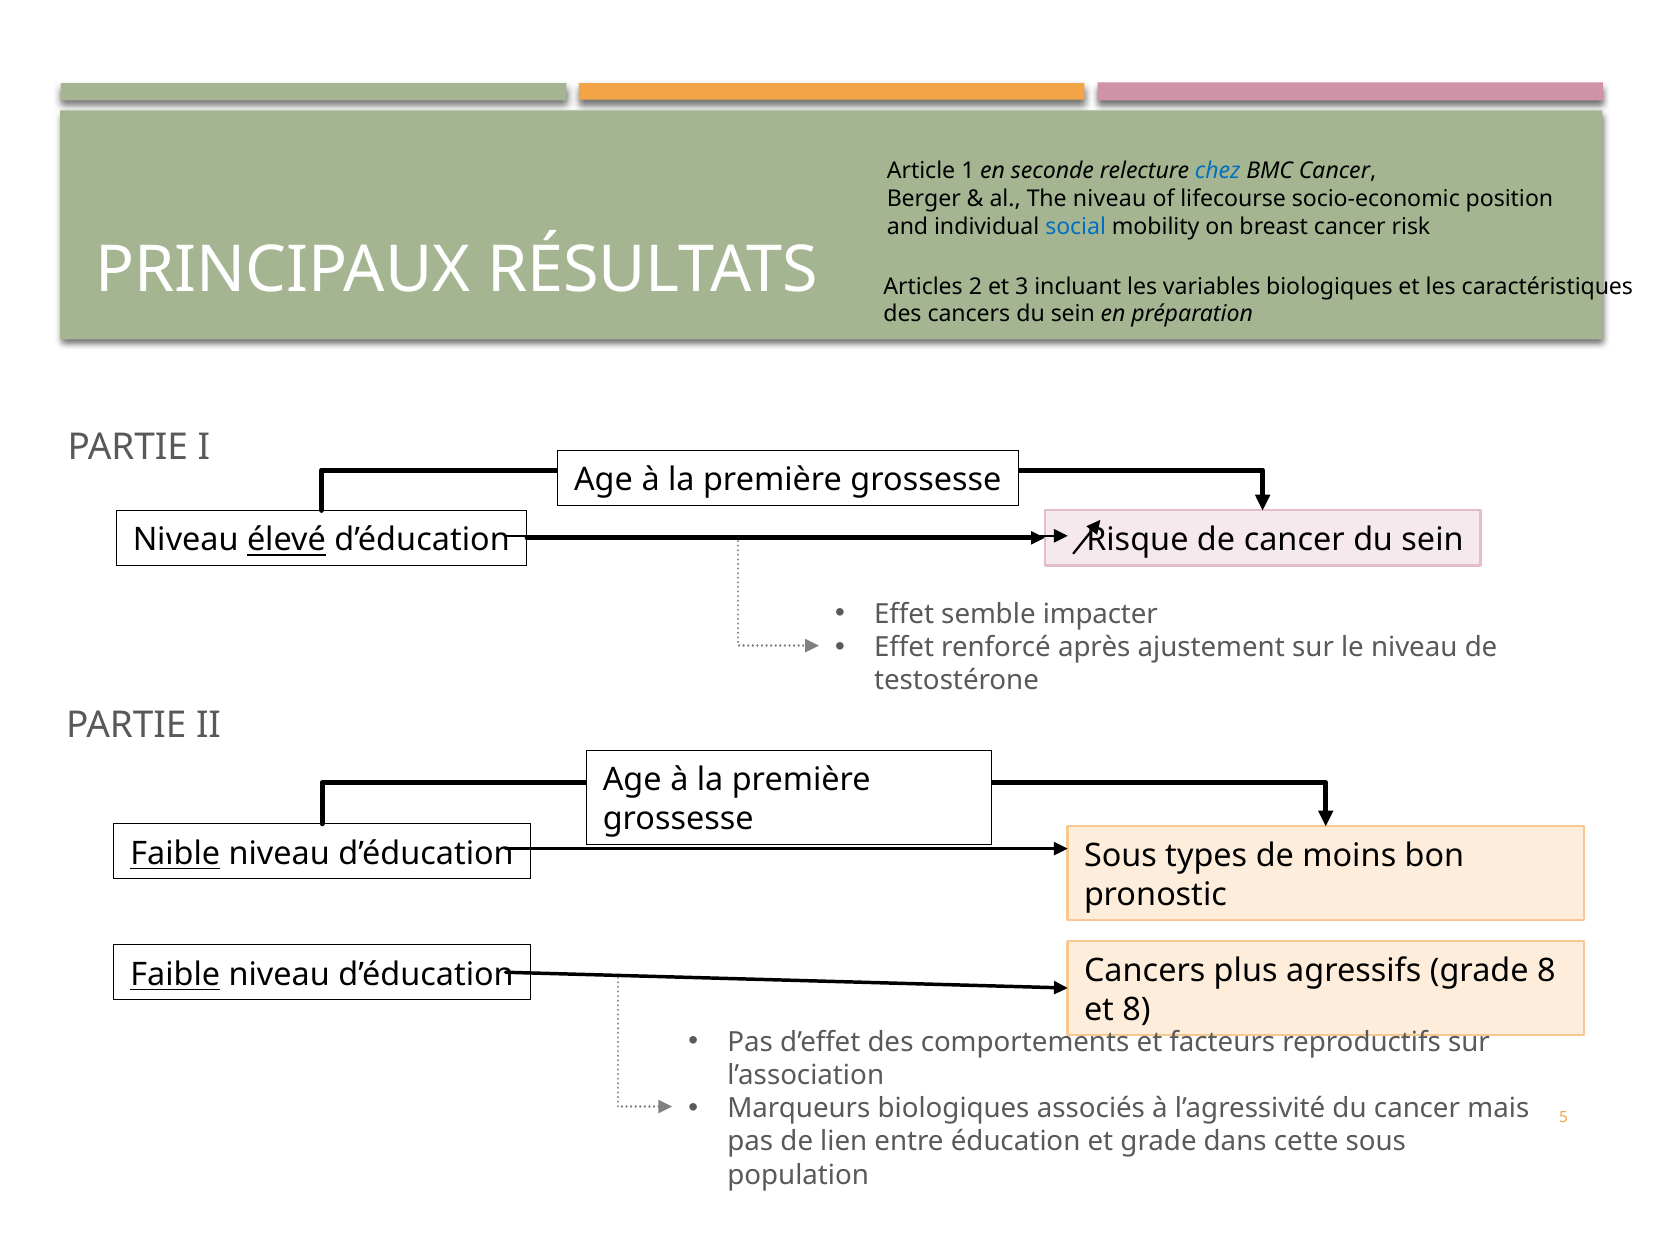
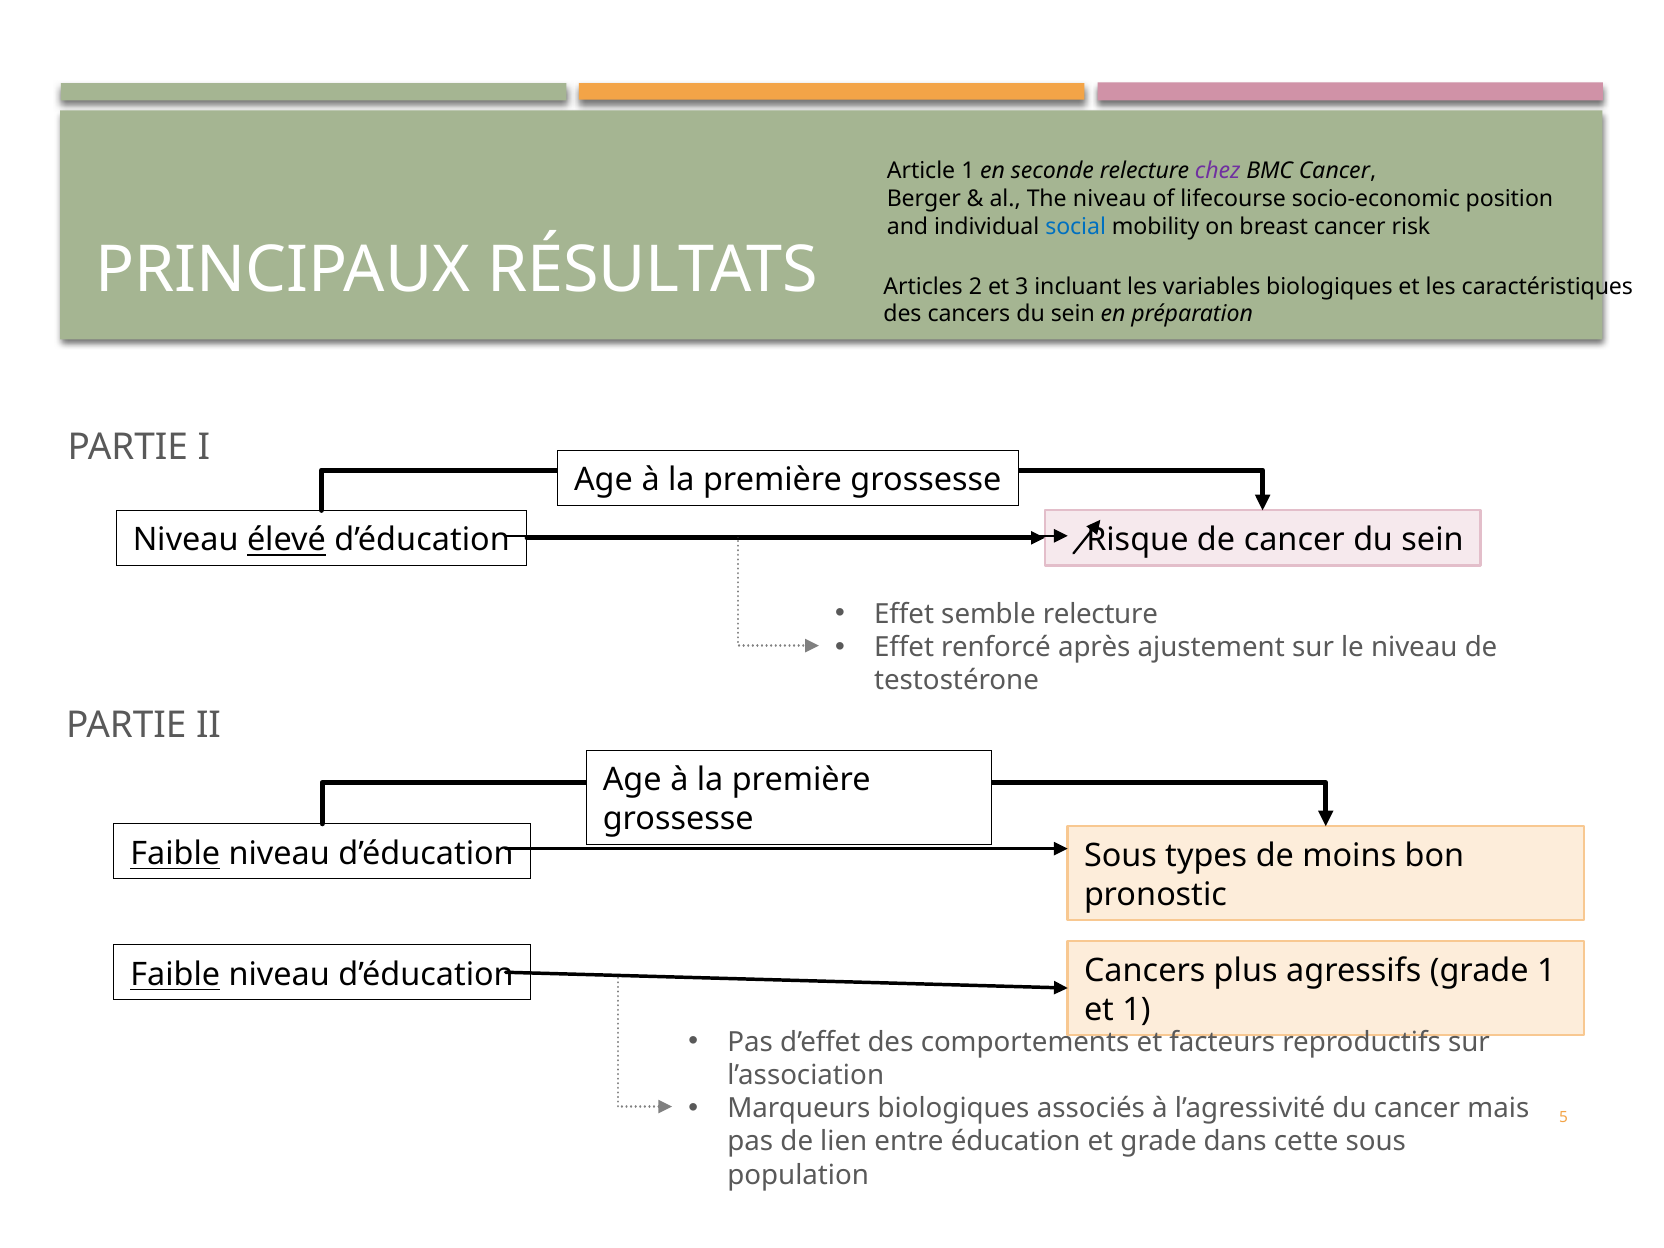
chez colour: blue -> purple (1218, 171)
semble impacter: impacter -> relecture (1100, 614)
grade 8: 8 -> 1 (1546, 971)
et 8: 8 -> 1 (1136, 1010)
